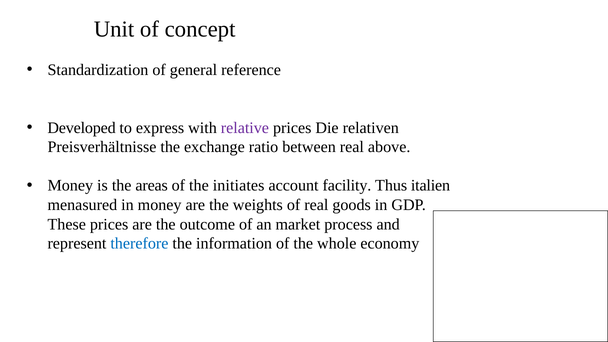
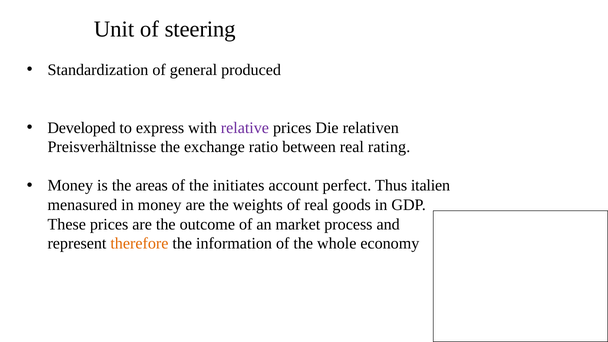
concept: concept -> steering (200, 29)
reference: reference -> produced (251, 70)
above: above -> rating (389, 147)
facility: facility -> perfect (347, 186)
therefore colour: blue -> orange (139, 243)
